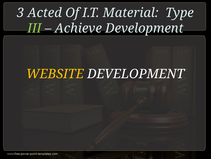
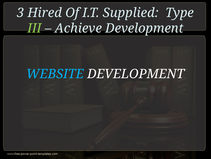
Acted: Acted -> Hired (45, 13)
Material: Material -> Supplied (131, 13)
WEBSITE colour: yellow -> light blue (55, 74)
